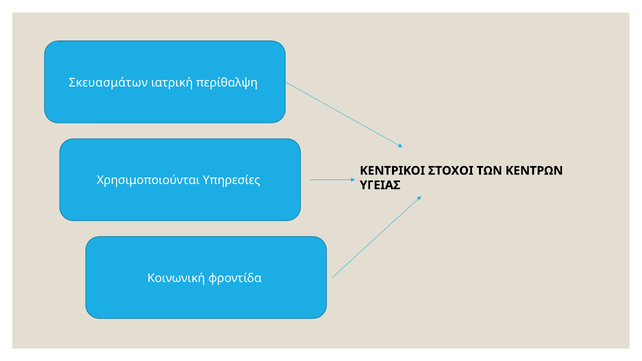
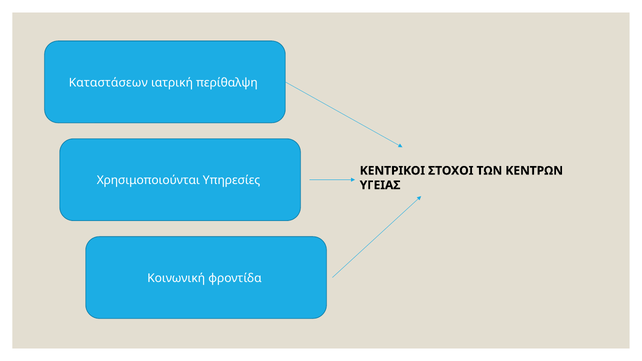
Σκευασμάτων: Σκευασμάτων -> Καταστάσεων (108, 83)
